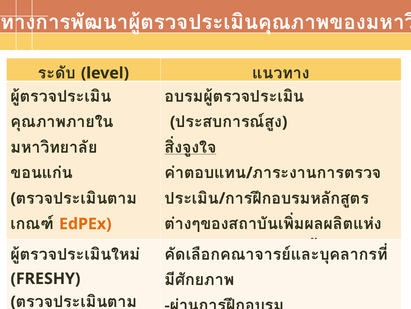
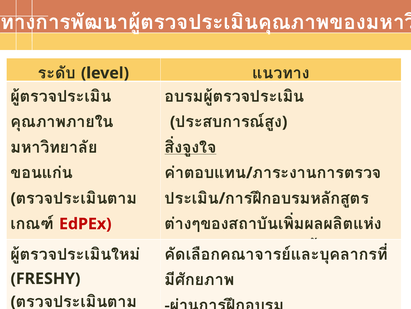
EdPEx colour: orange -> red (85, 223)
